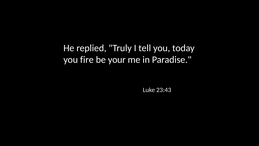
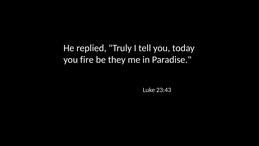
your: your -> they (117, 60)
